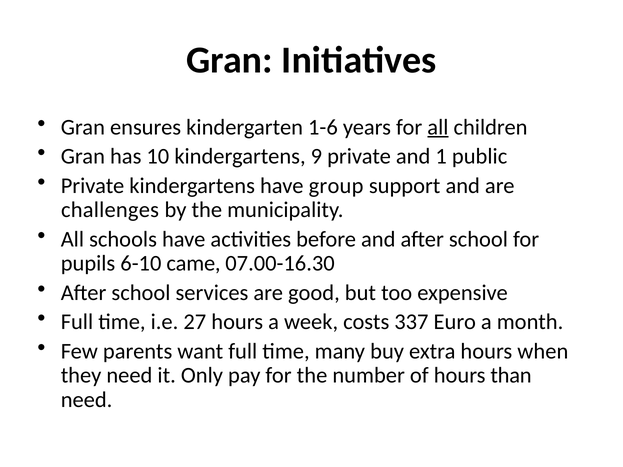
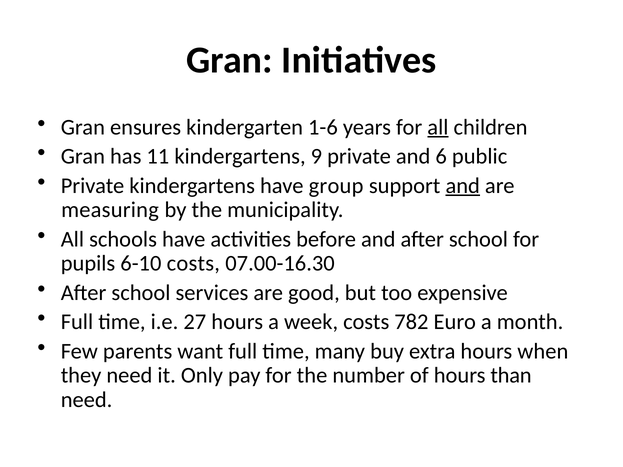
10: 10 -> 11 (158, 156)
1: 1 -> 6 (441, 156)
and underline: none -> present (463, 186)
challenges: challenges -> measuring (110, 210)
6-10 came: came -> costs (193, 264)
337: 337 -> 782 (411, 322)
